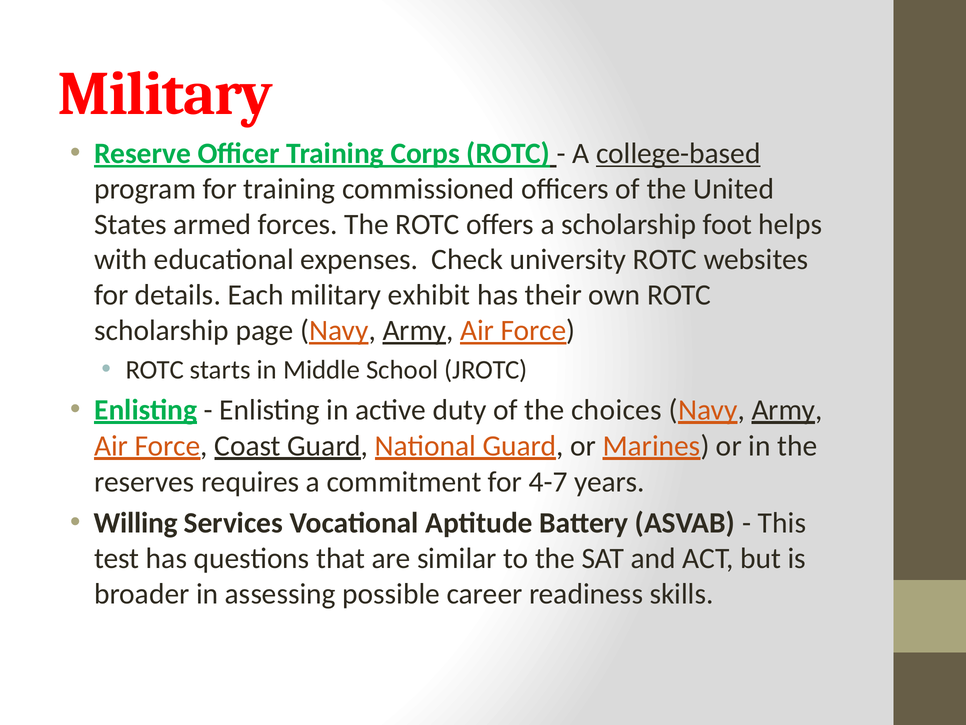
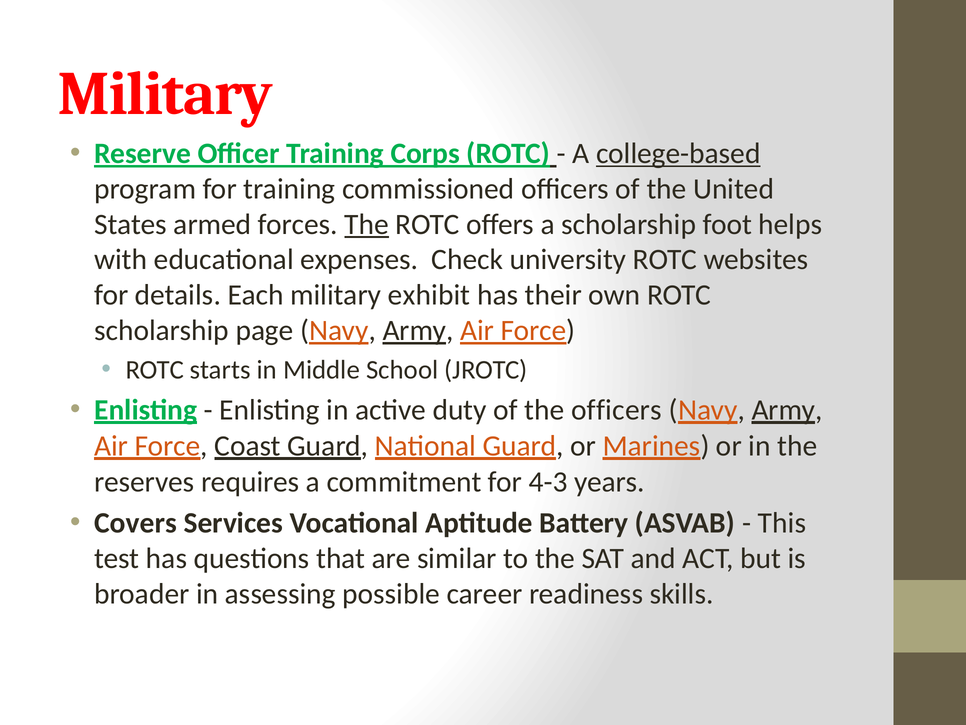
The underline: none -> present (367, 224)
the choices: choices -> officers (617, 410)
4-7: 4-7 -> 4-3 (548, 481)
Willing: Willing -> Covers (136, 523)
